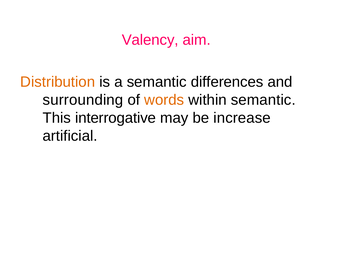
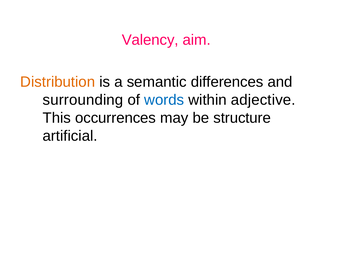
words colour: orange -> blue (164, 100)
within semantic: semantic -> adjective (263, 100)
interrogative: interrogative -> occurrences (116, 118)
increase: increase -> structure (242, 118)
